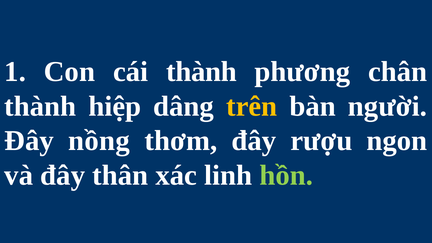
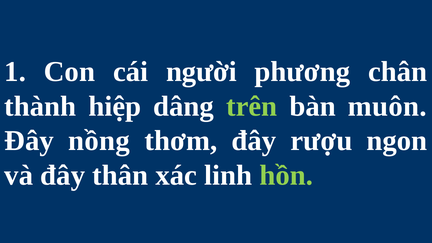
cái thành: thành -> người (201, 72)
trên colour: yellow -> light green (252, 106)
người: người -> muôn (387, 106)
